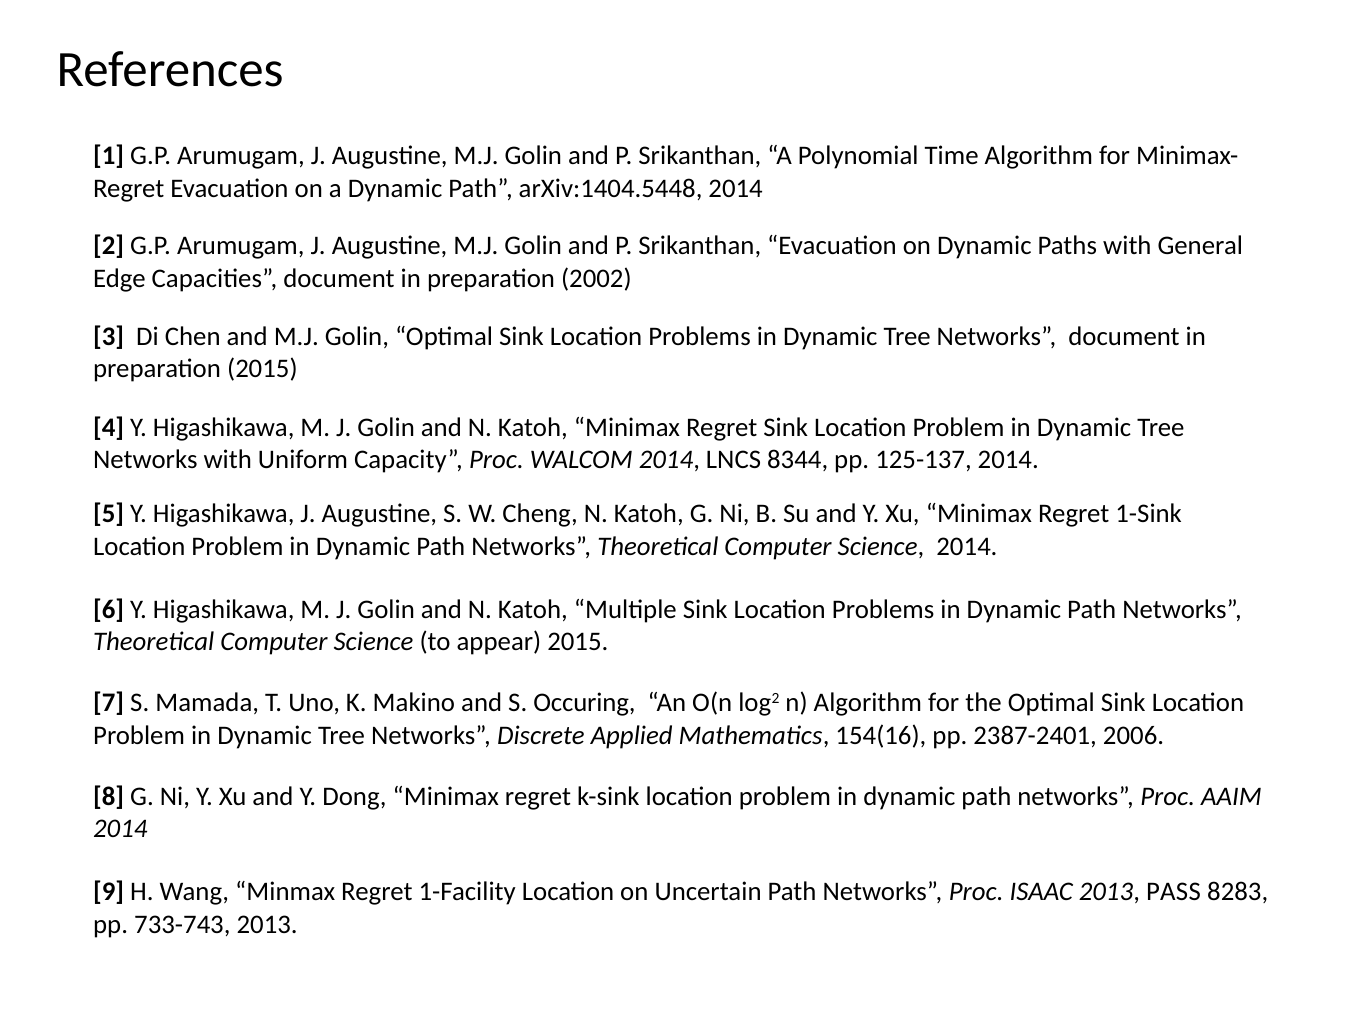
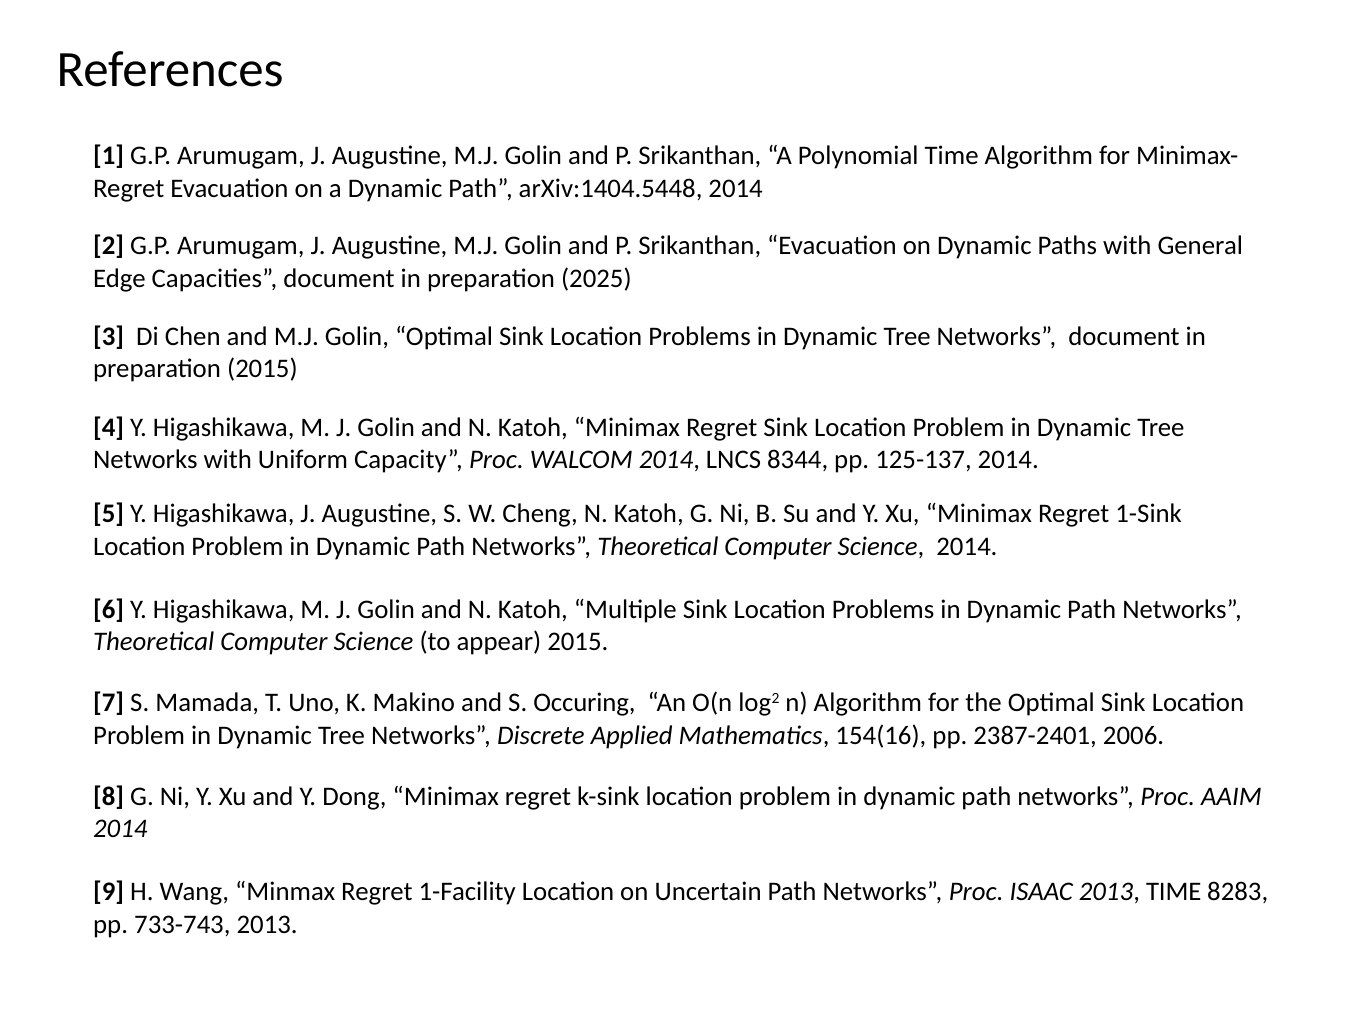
2002: 2002 -> 2025 (596, 278)
2013 PASS: PASS -> TIME (1174, 892)
